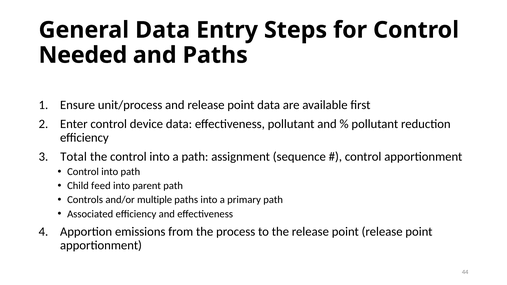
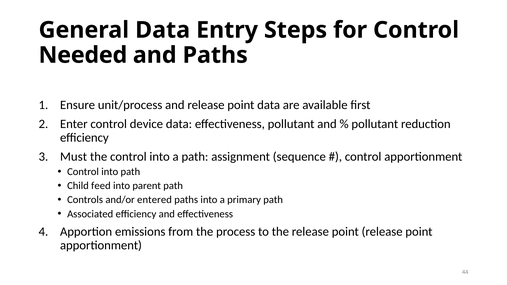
Total: Total -> Must (74, 157)
multiple: multiple -> entered (155, 200)
